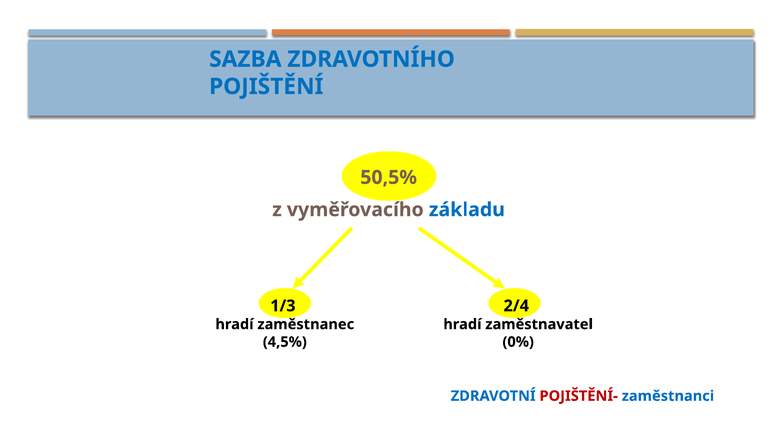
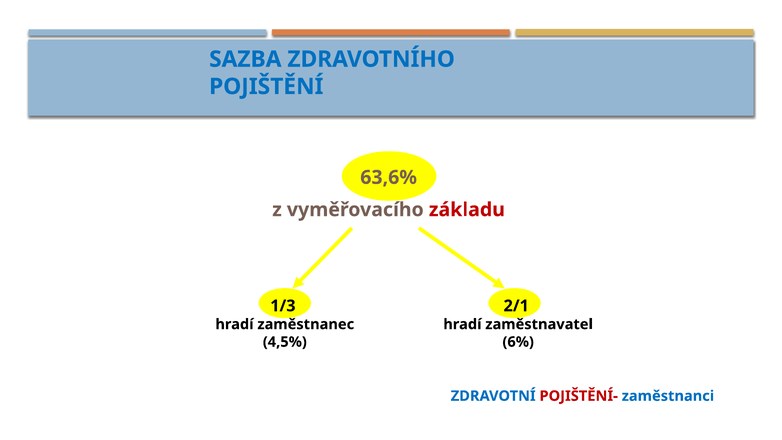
50,5%: 50,5% -> 63,6% (389, 177)
základu colour: blue -> red (467, 210)
2/4: 2/4 -> 2/1 (516, 306)
0%: 0% -> 6% (518, 342)
